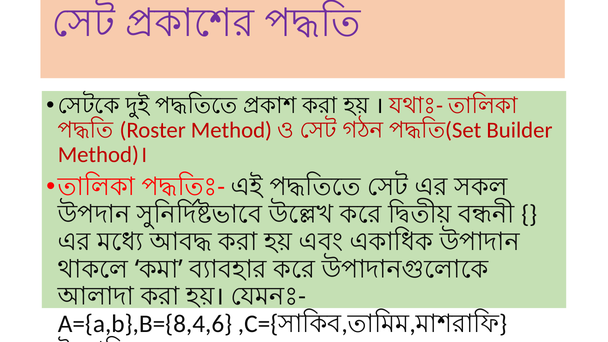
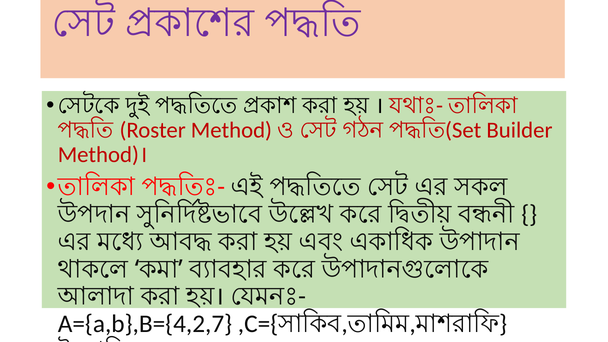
A={a,b},B={8,4,6: A={a,b},B={8,4,6 -> A={a,b},B={4,2,7 (145, 324)
